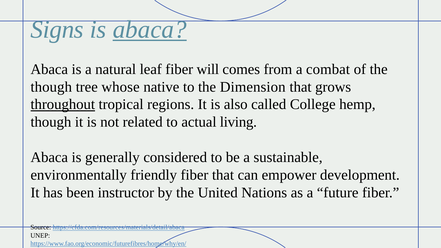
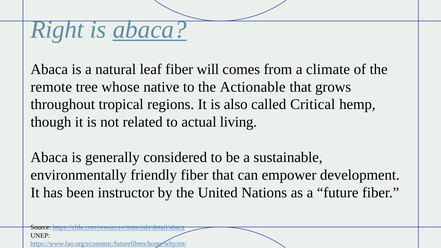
Signs: Signs -> Right (57, 30)
combat: combat -> climate (328, 69)
though: though -> remote (51, 87)
Dimension: Dimension -> Actionable (253, 87)
throughout underline: present -> none (63, 105)
College: College -> Critical (313, 105)
